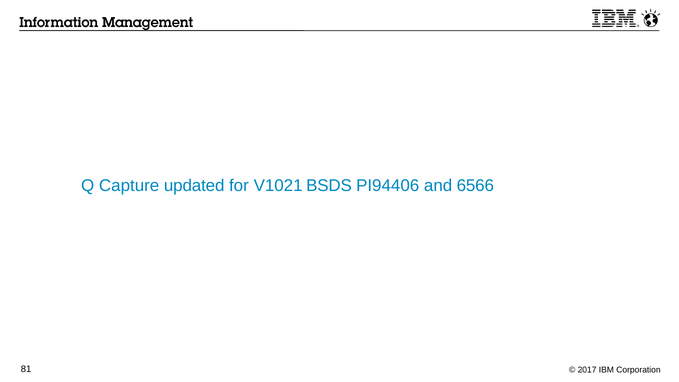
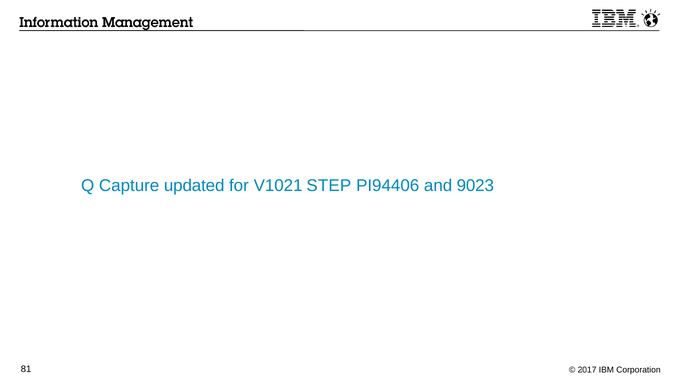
BSDS: BSDS -> STEP (329, 186)
6566: 6566 -> 9023 (475, 186)
